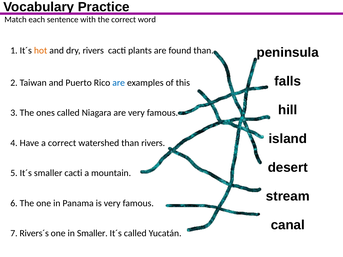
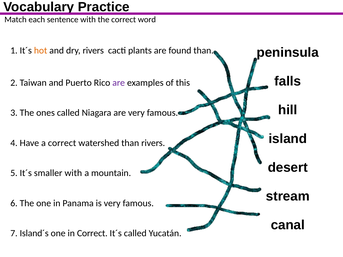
are colour: blue -> purple (119, 83)
smaller cacti: cacti -> with (73, 173)
Rivers´s: Rivers´s -> Island´s (34, 233)
in Smaller: Smaller -> Correct (92, 233)
